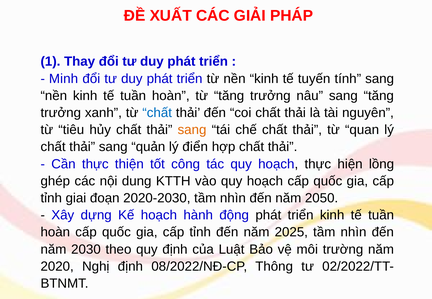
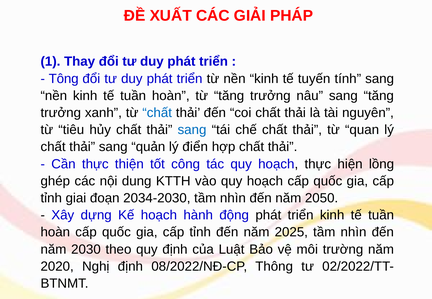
Minh: Minh -> Tông (64, 79)
sang colour: orange -> blue (192, 130)
2020-2030: 2020-2030 -> 2034-2030 (157, 198)
